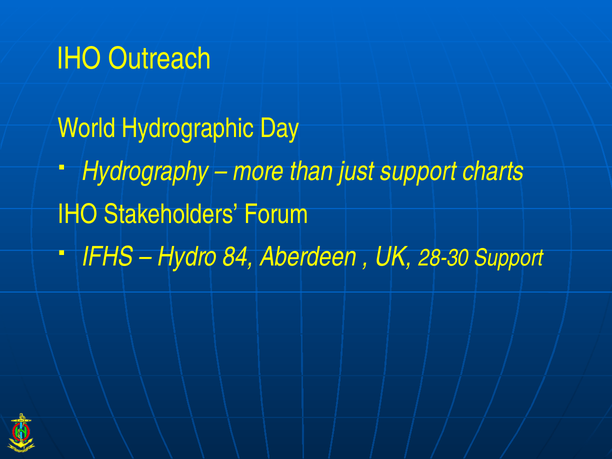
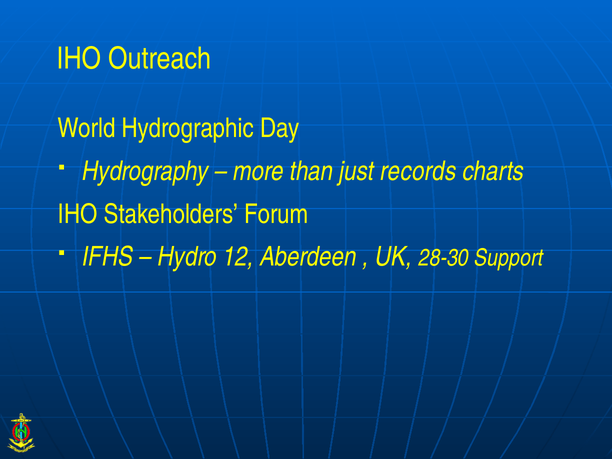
just support: support -> records (418, 171)
84: 84 -> 12 (239, 257)
